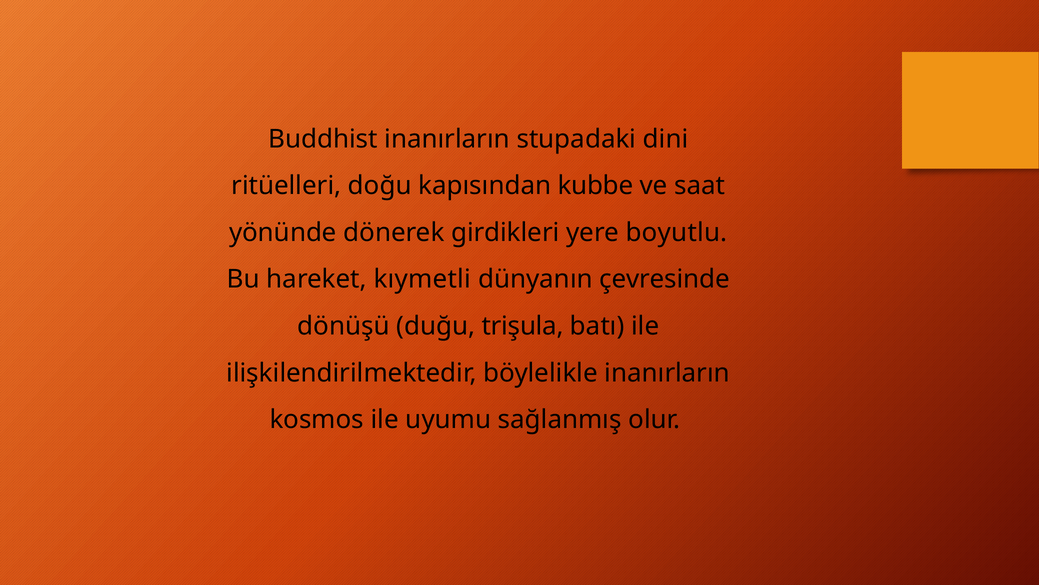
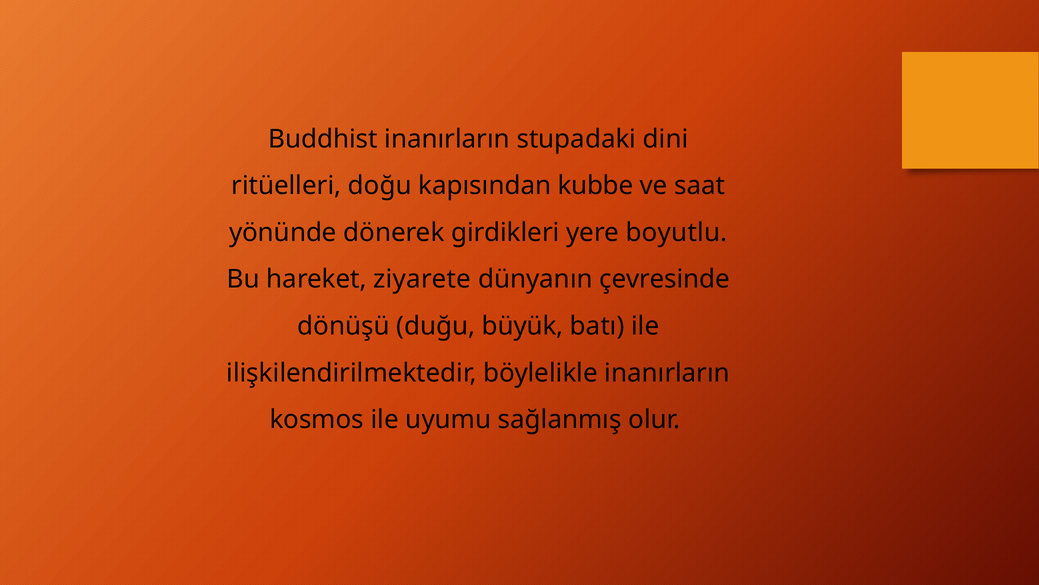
kıymetli: kıymetli -> ziyarete (422, 279)
trişula: trişula -> büyük (523, 326)
